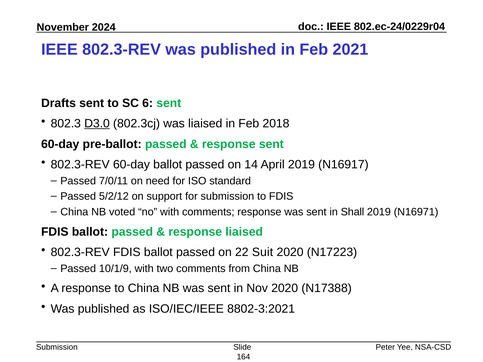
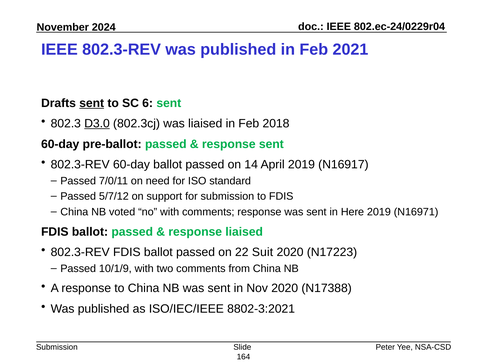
sent underline: none -> present (92, 103)
5/2/12: 5/2/12 -> 5/7/12 (114, 197)
Shall: Shall -> Here (352, 212)
